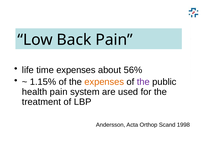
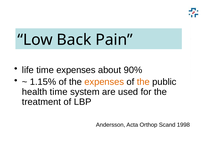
56%: 56% -> 90% (133, 70)
the colour: purple -> orange (143, 82)
health pain: pain -> time (59, 92)
